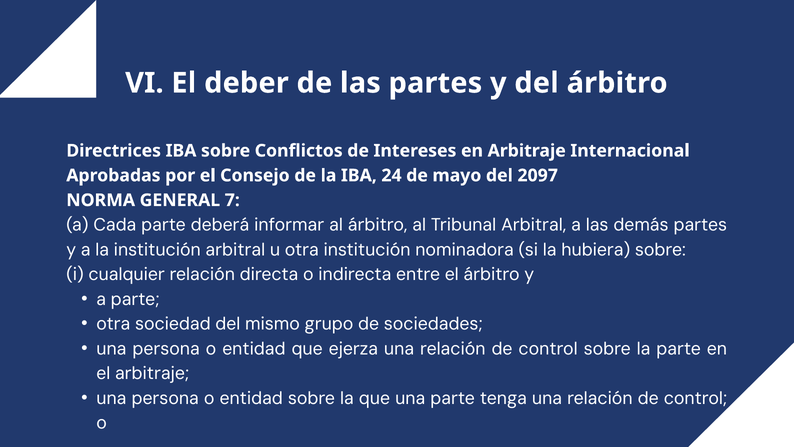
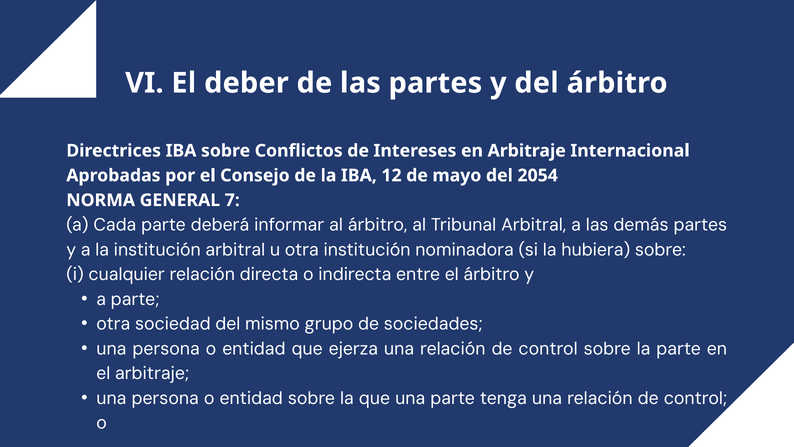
24: 24 -> 12 (392, 175)
2097: 2097 -> 2054 (538, 175)
